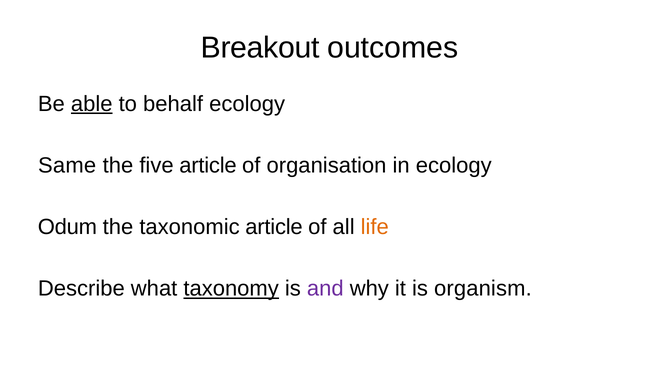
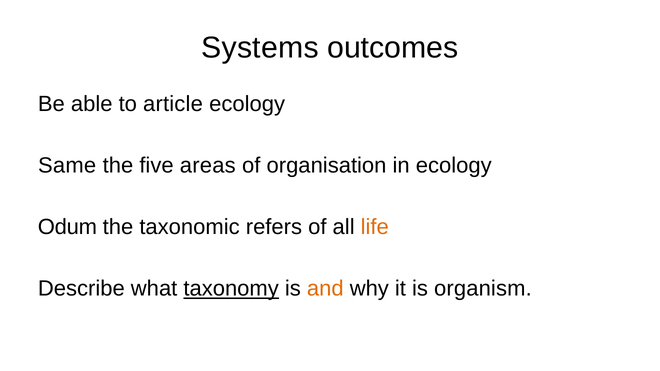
Breakout: Breakout -> Systems (260, 48)
able underline: present -> none (92, 104)
behalf: behalf -> article (173, 104)
five article: article -> areas (208, 166)
taxonomic article: article -> refers (274, 227)
and colour: purple -> orange (325, 289)
